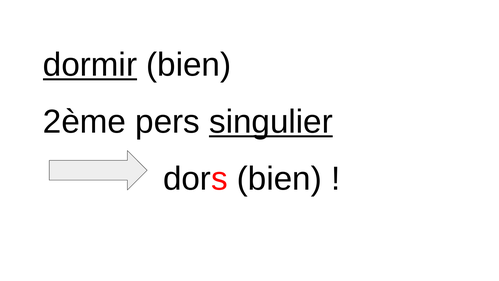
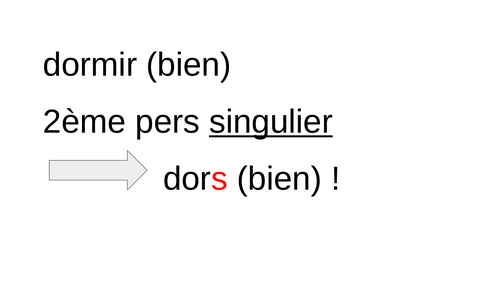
dormir underline: present -> none (90, 65)
